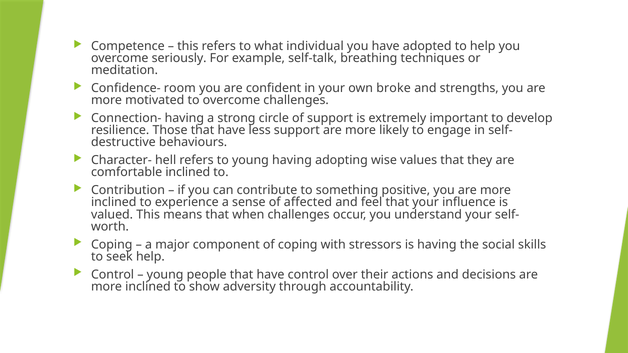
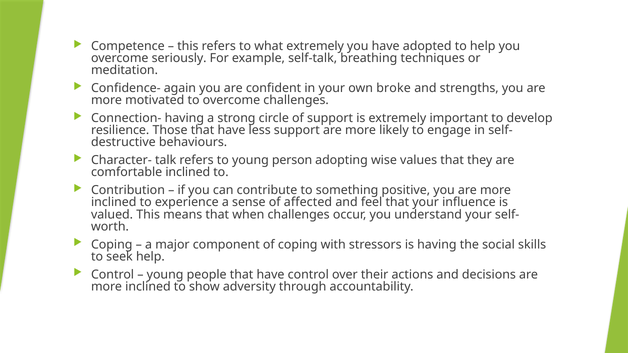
what individual: individual -> extremely (315, 46)
room: room -> again (180, 88)
hell: hell -> talk (166, 160)
young having: having -> person (292, 160)
